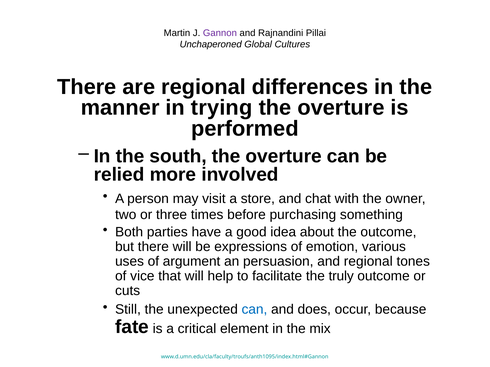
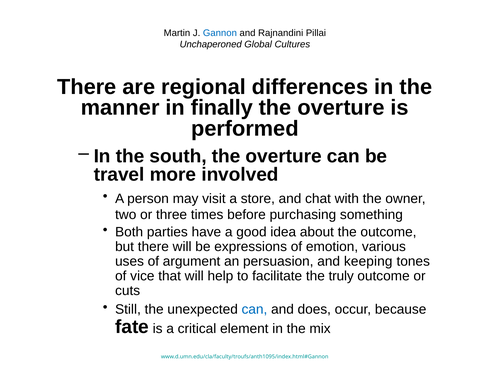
Gannon colour: purple -> blue (220, 33)
trying: trying -> finally (222, 108)
relied: relied -> travel (119, 175)
and regional: regional -> keeping (368, 262)
